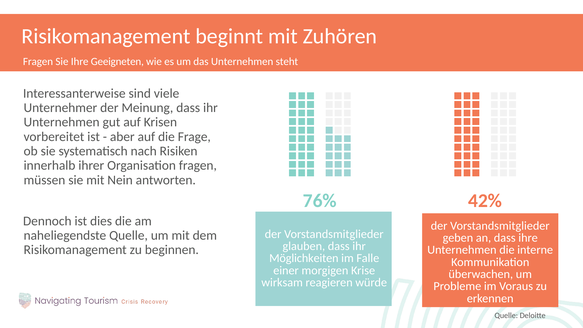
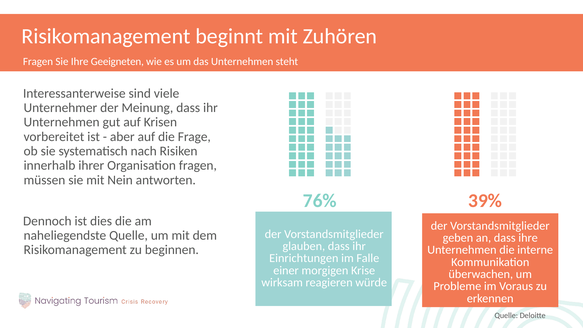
42%: 42% -> 39% (485, 201)
Möglichkeiten: Möglichkeiten -> Einrichtungen (304, 258)
